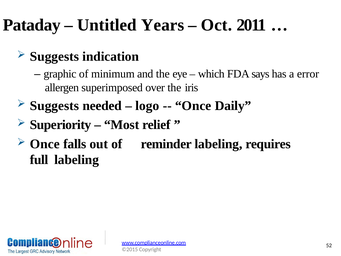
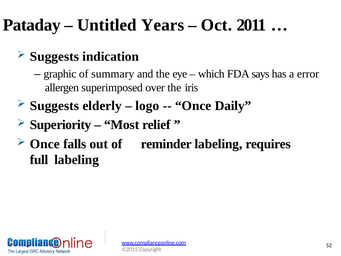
minimum: minimum -> summary (113, 74)
needed: needed -> elderly (102, 106)
